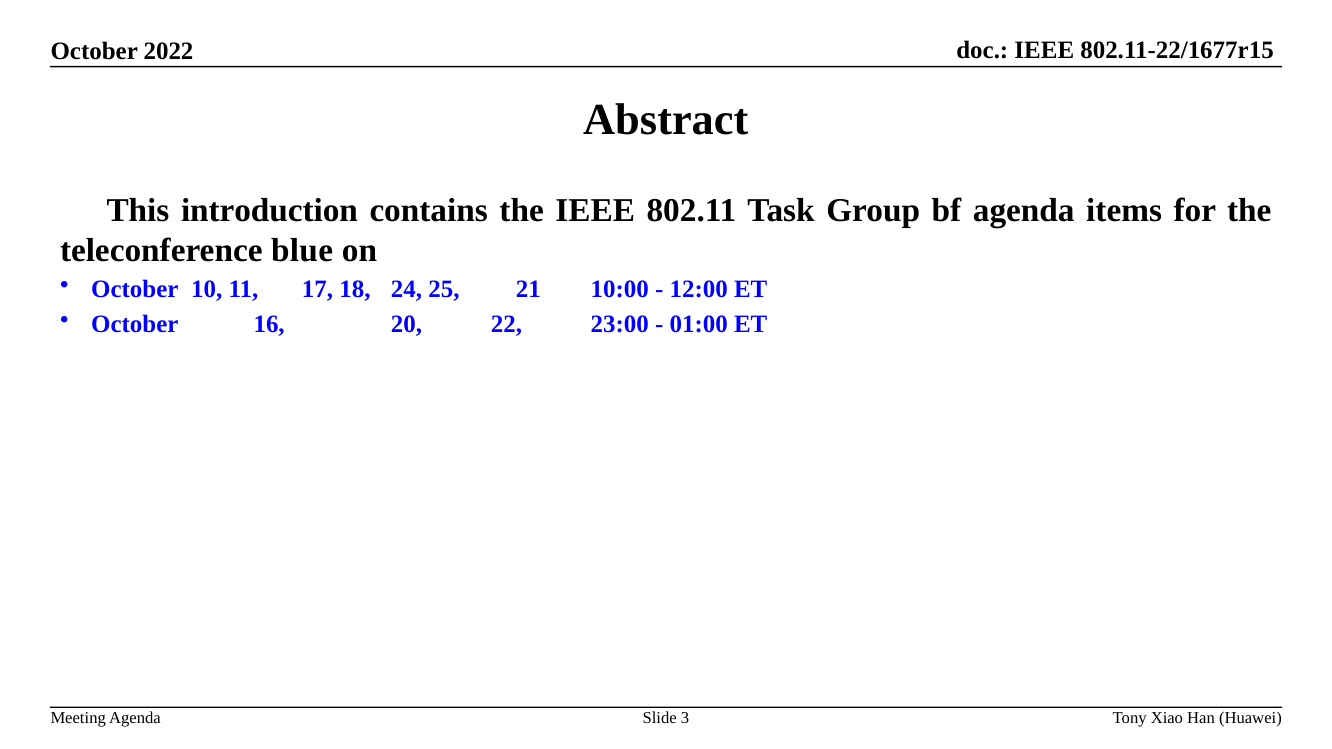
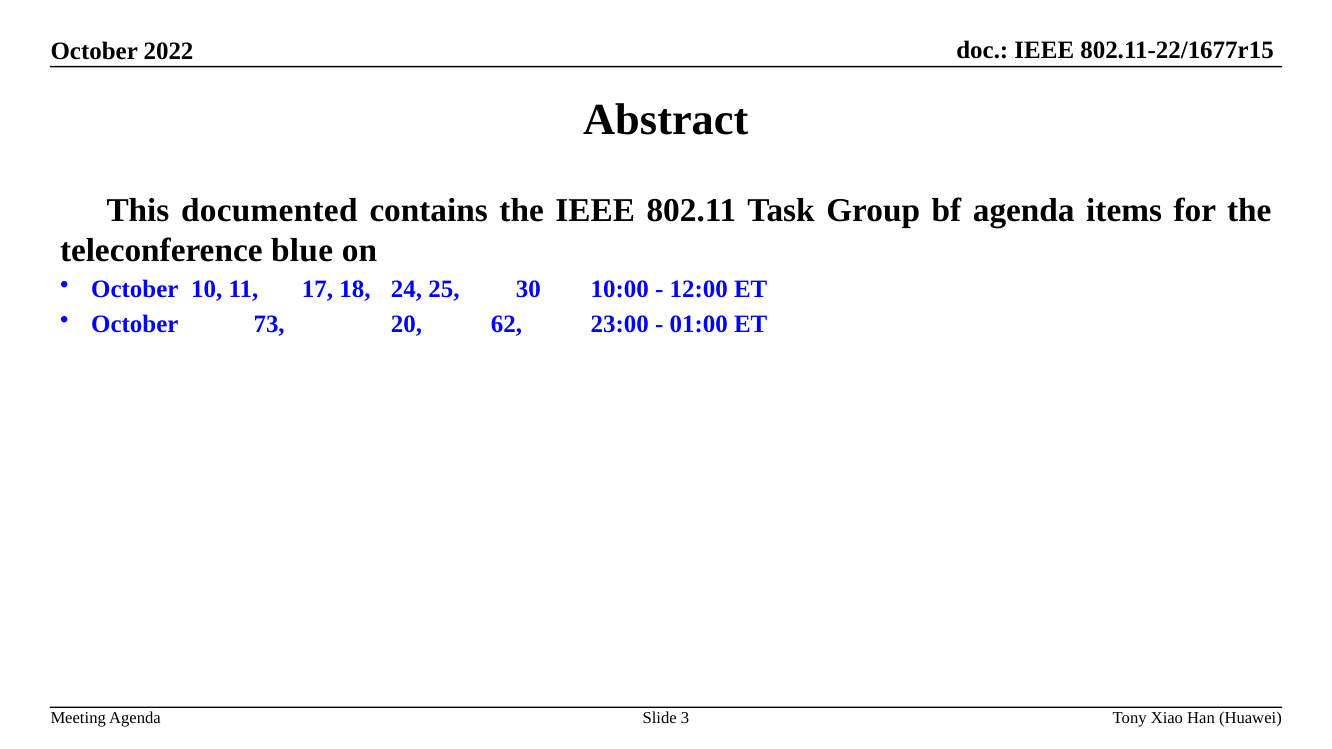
introduction: introduction -> documented (269, 210)
21: 21 -> 30 (528, 290)
16: 16 -> 73 (269, 325)
22: 22 -> 62 (506, 325)
